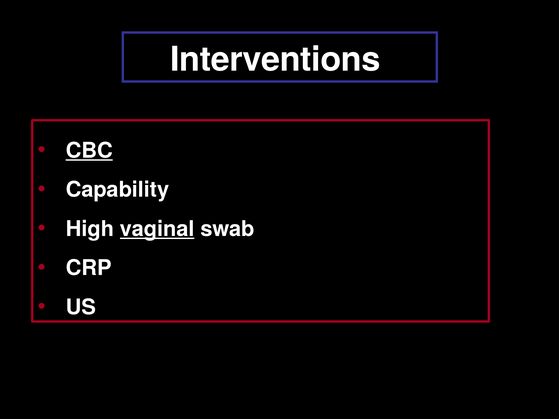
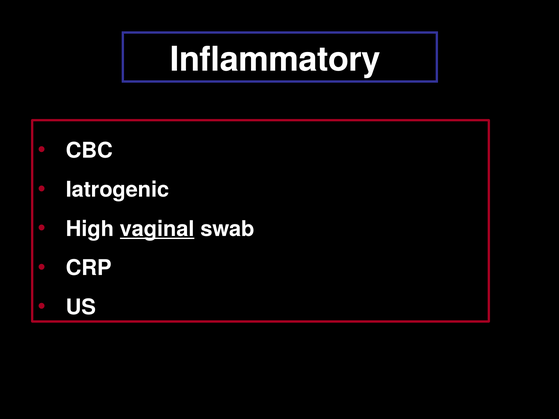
Interventions: Interventions -> Inflammatory (275, 59)
CBC underline: present -> none (89, 151)
Capability: Capability -> Iatrogenic (117, 190)
